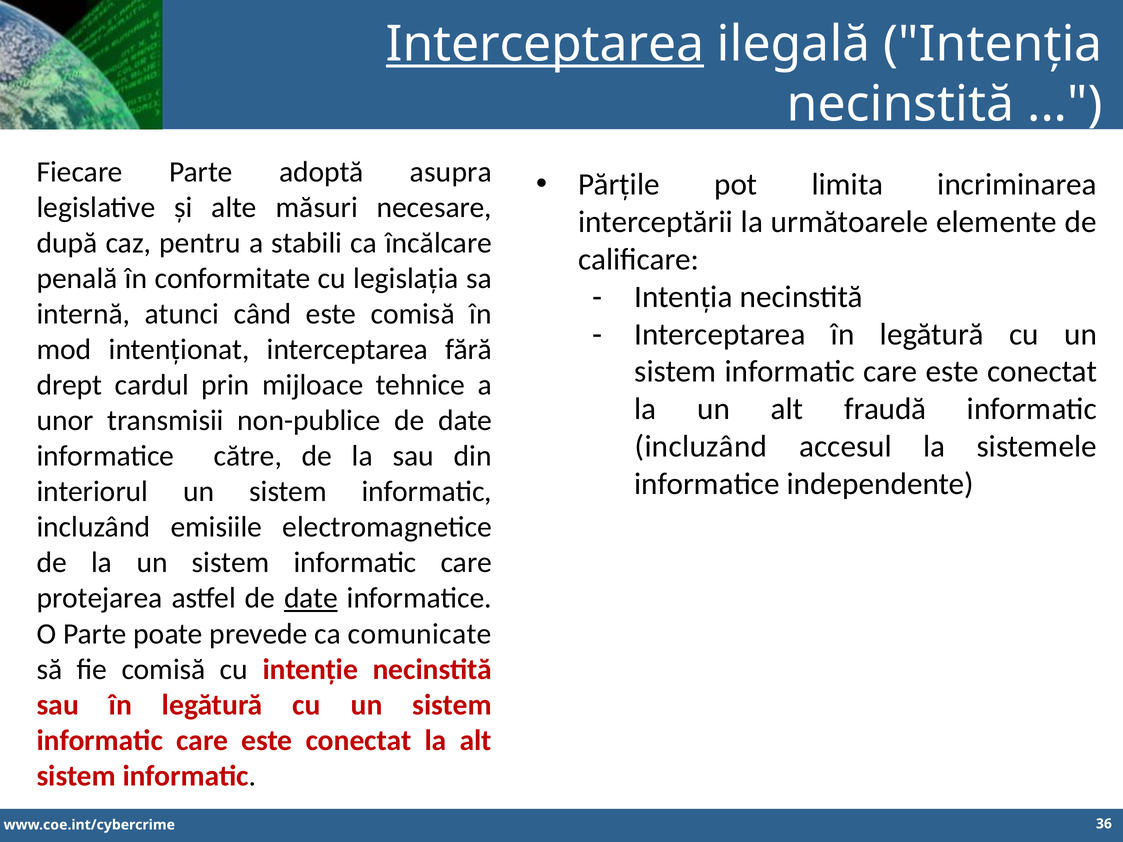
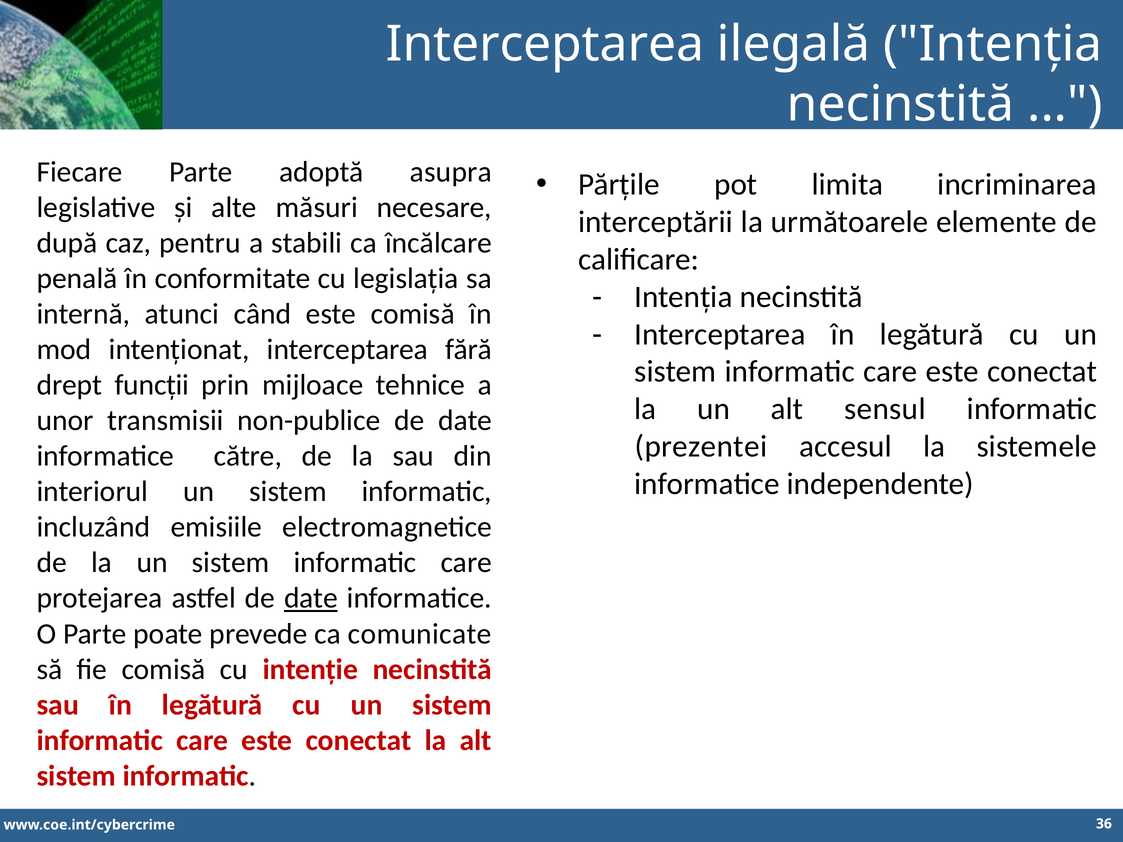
Interceptarea underline: present -> none (545, 44)
cardul: cardul -> funcții (152, 385)
fraudă: fraudă -> sensul (885, 409)
incluzând: incluzând -> prezentei (701, 447)
